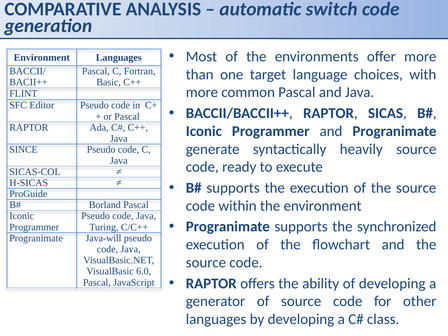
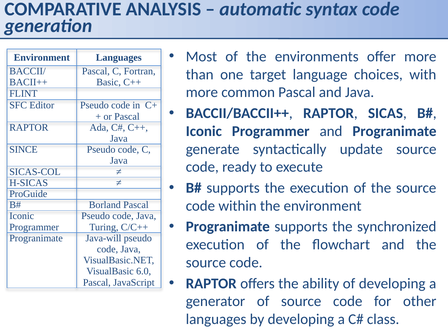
switch: switch -> syntax (332, 9)
heavily: heavily -> update (361, 149)
